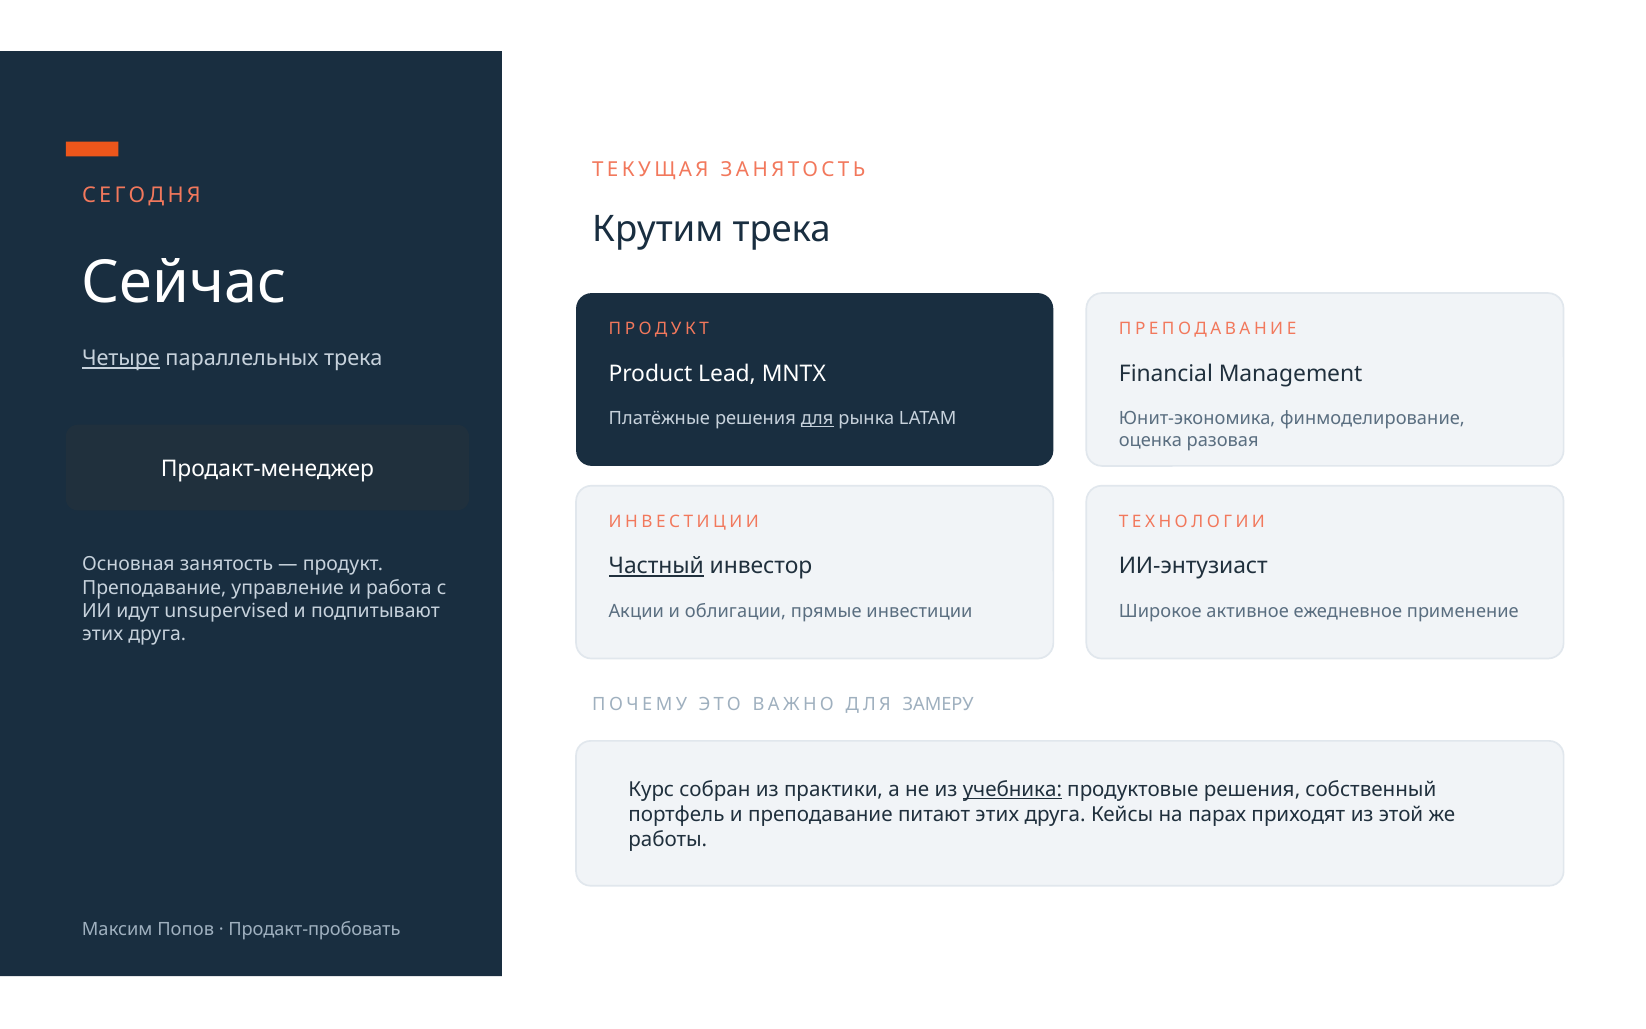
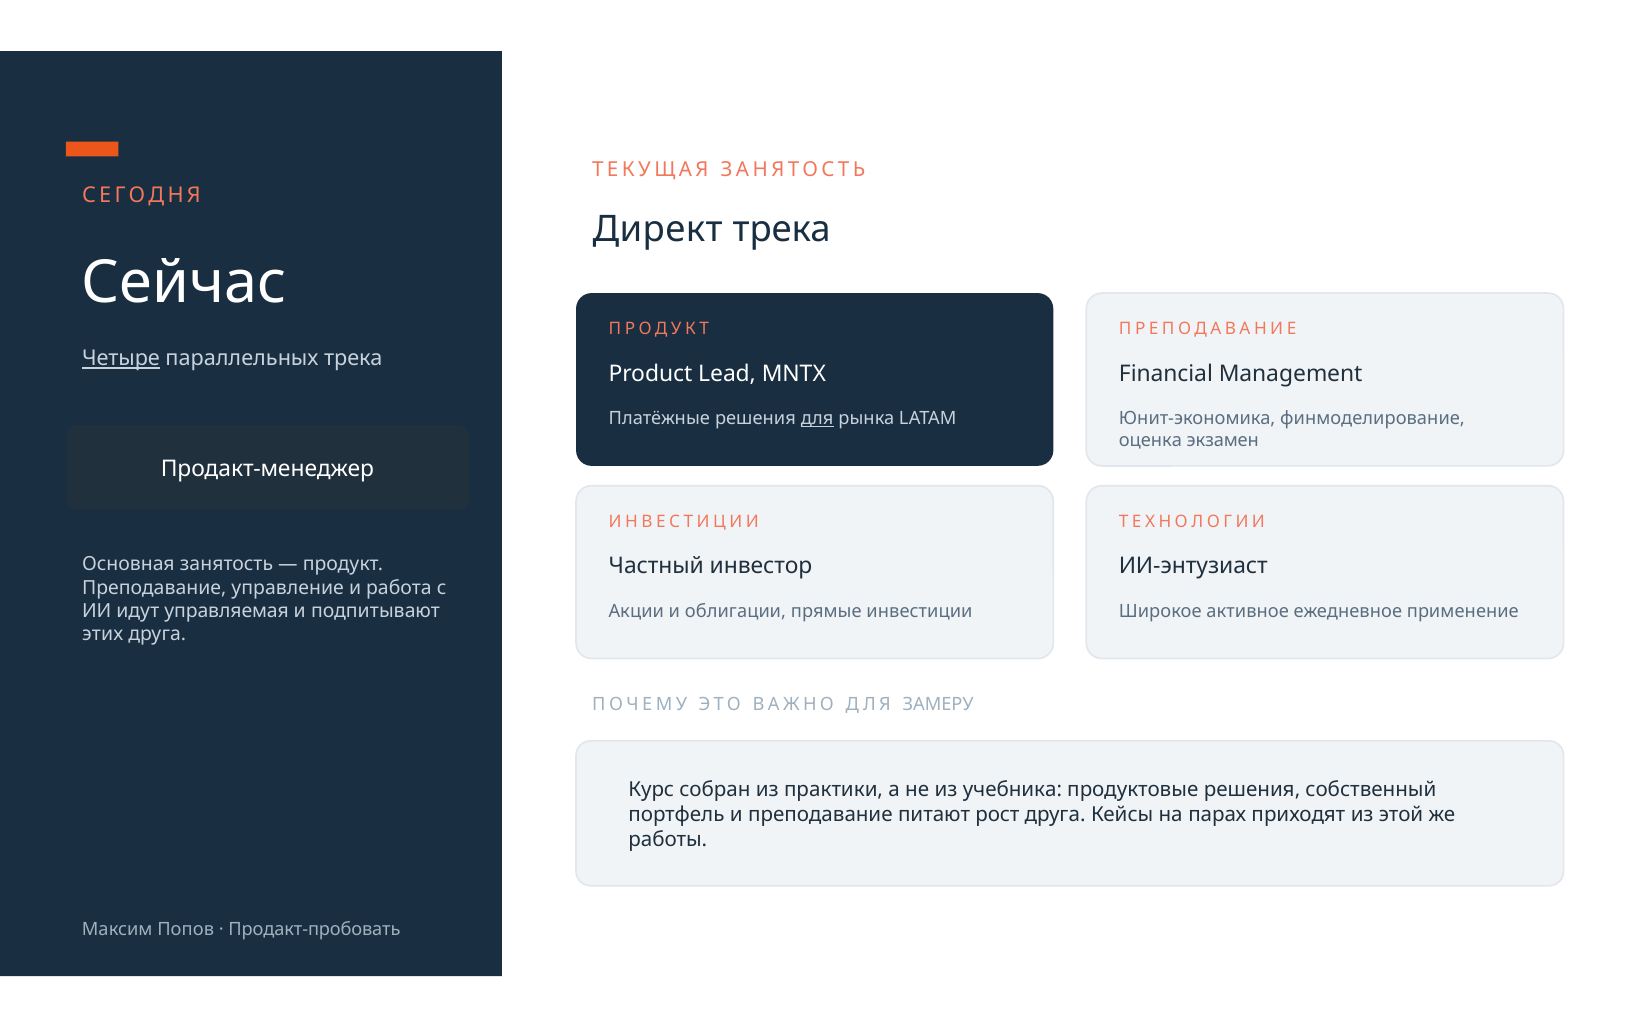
Крутим: Крутим -> Директ (658, 230)
разовая: разовая -> экзамен (1223, 441)
Частный underline: present -> none (656, 566)
unsupervised: unsupervised -> управляемая (227, 611)
учебника underline: present -> none (1012, 790)
питают этих: этих -> рост (998, 815)
